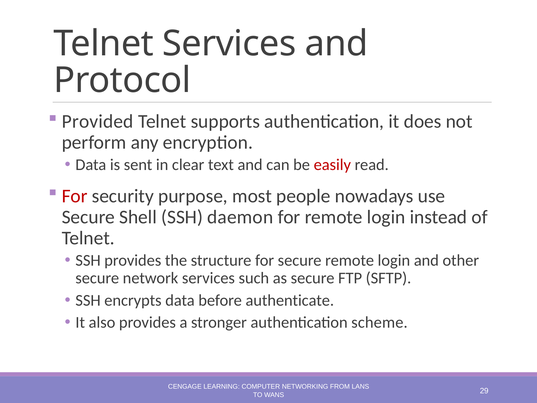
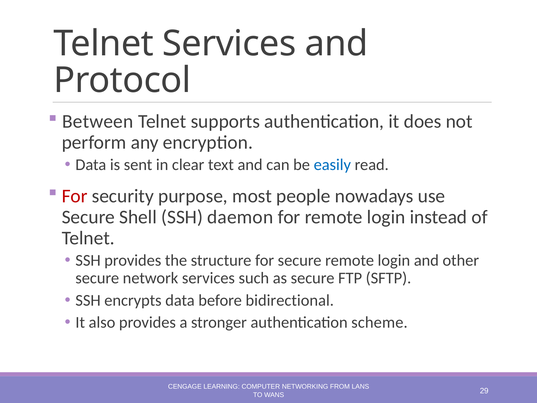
Provided: Provided -> Between (98, 121)
easily colour: red -> blue (332, 165)
authenticate: authenticate -> bidirectional (290, 300)
